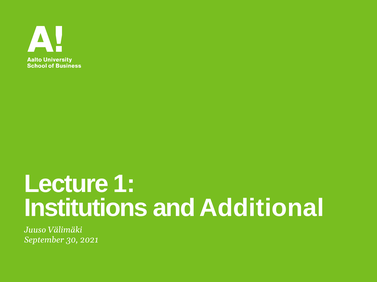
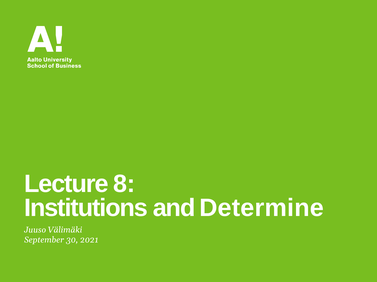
1: 1 -> 8 (124, 184)
Additional: Additional -> Determine (262, 209)
